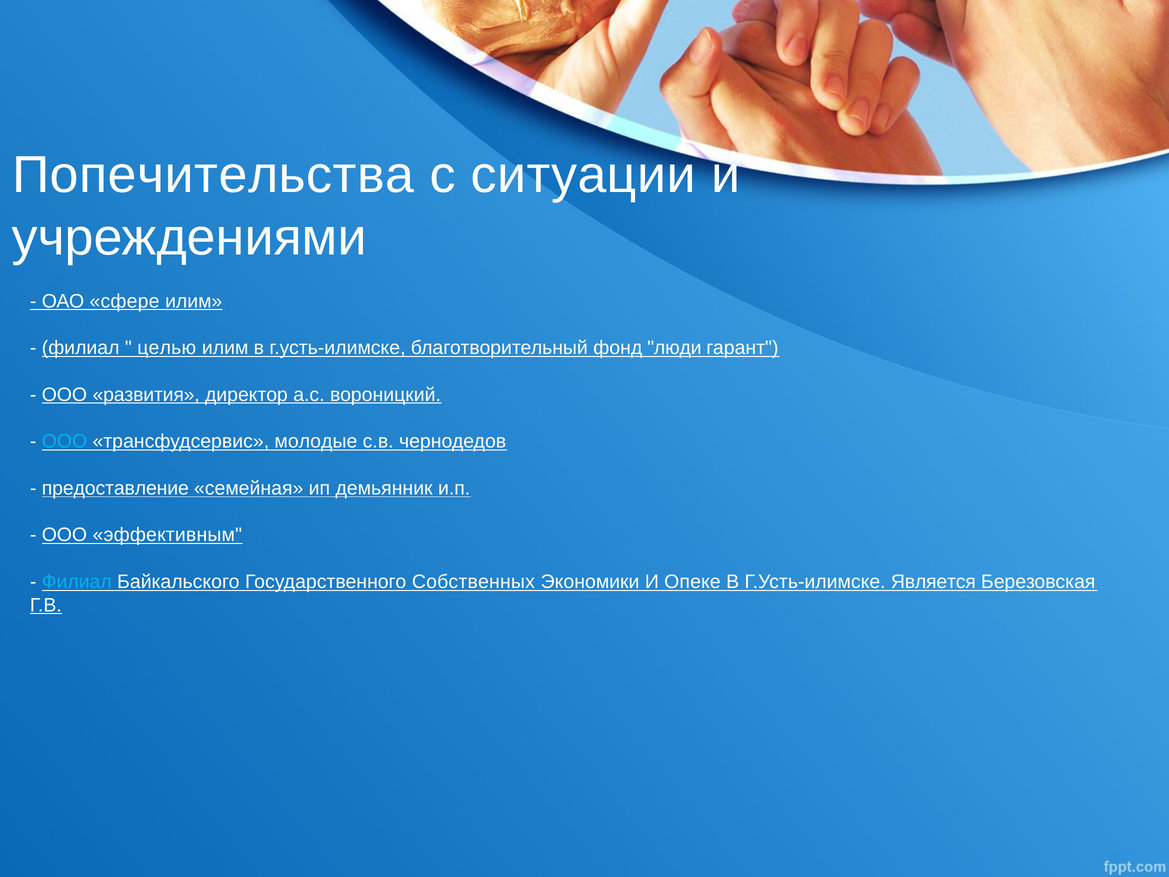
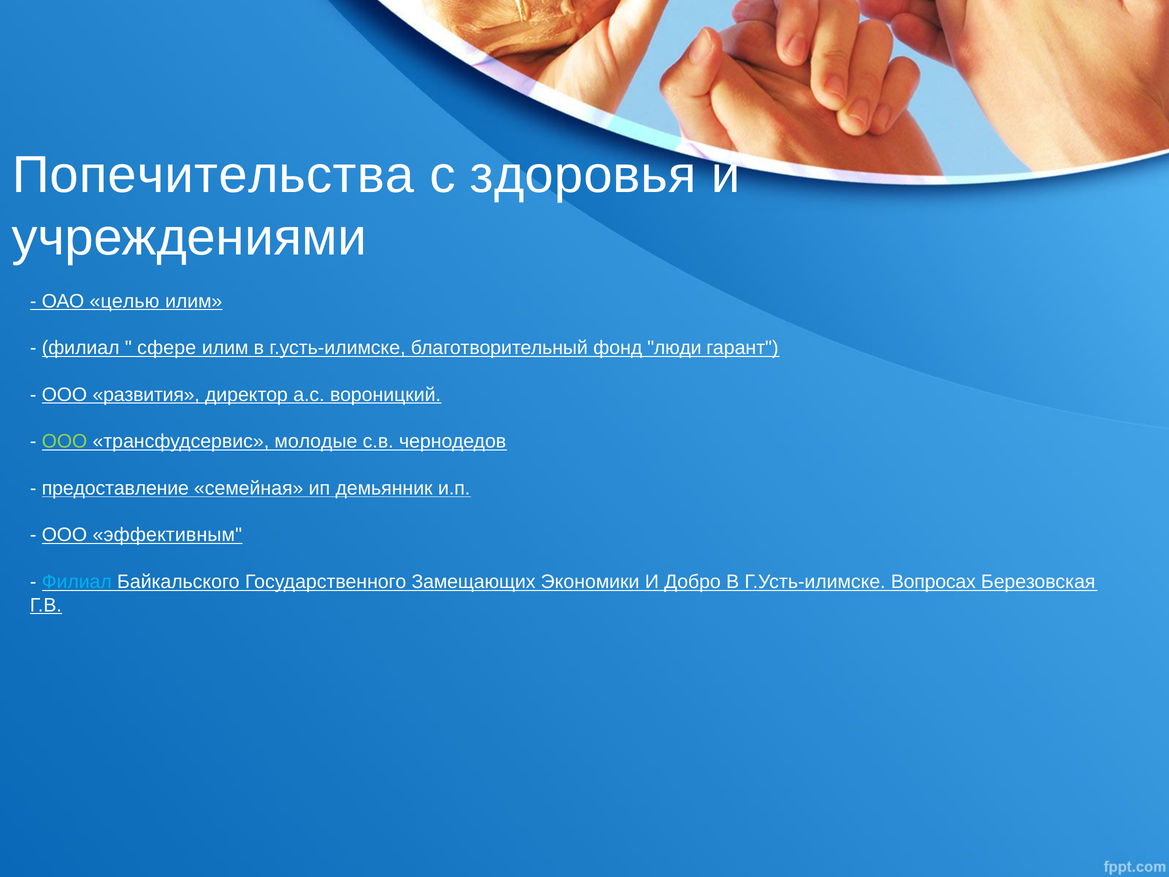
ситуации: ситуации -> здоровья (583, 175)
сфере: сфере -> целью (125, 301)
целью: целью -> сфере (167, 348)
ООО colour: light blue -> light green (64, 441)
Собственных: Собственных -> Замещающих (474, 582)
Опеке: Опеке -> Добро (692, 582)
Является: Является -> Вопросах (933, 582)
